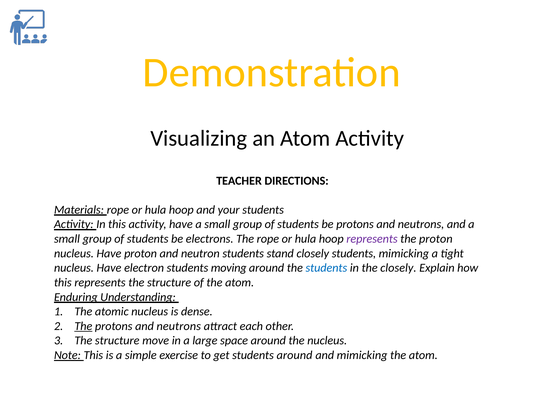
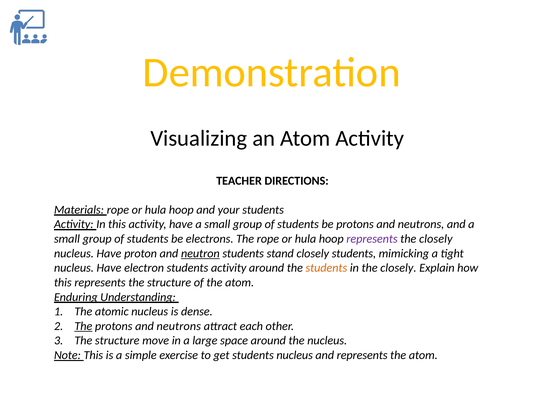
proton: proton -> closely (436, 239)
neutron underline: none -> present (200, 253)
electron students moving: moving -> activity (229, 268)
students colour: blue -> orange (326, 268)
students around: around -> nucleus (295, 355)
and mimicking: mimicking -> represents (362, 355)
